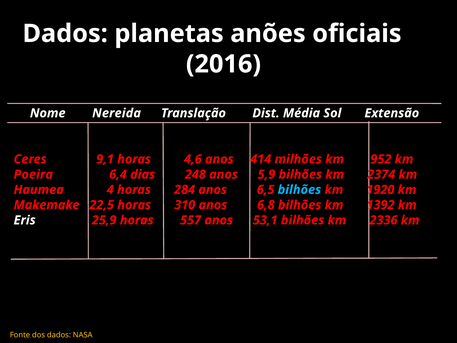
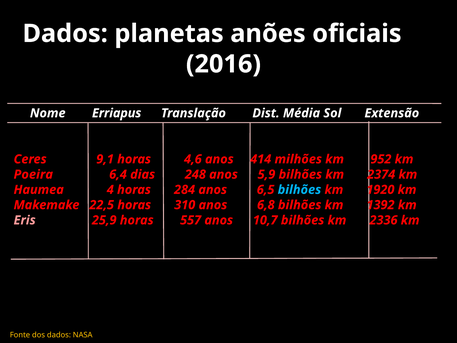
Nereida: Nereida -> Erriapus (117, 113)
Eris colour: white -> pink (25, 220)
53,1: 53,1 -> 10,7 (265, 220)
